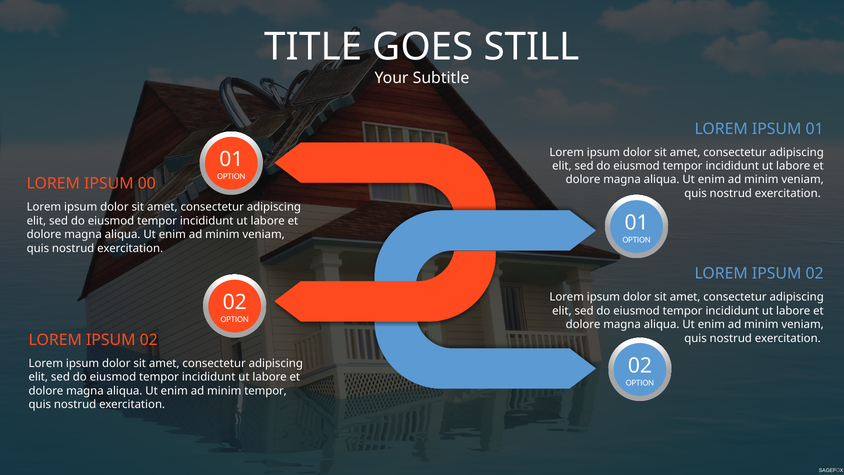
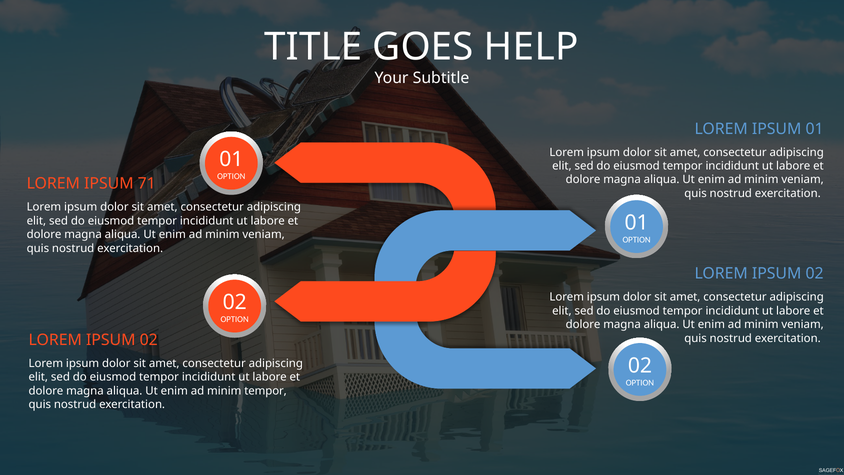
STILL: STILL -> HELP (531, 47)
00: 00 -> 71 (147, 184)
